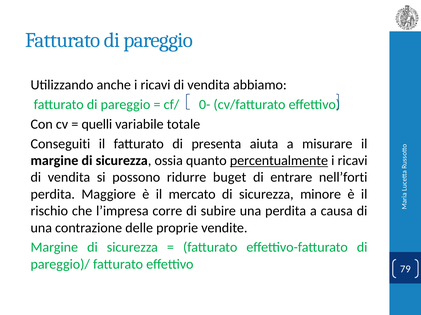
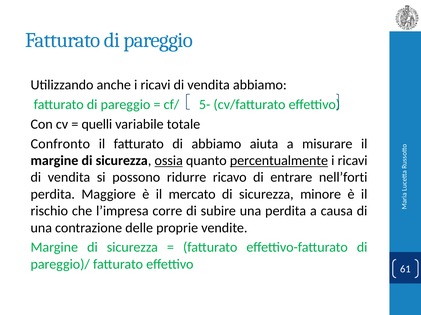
0-: 0- -> 5- (205, 105)
Conseguiti: Conseguiti -> Confronto (60, 144)
di presenta: presenta -> abbiamo (216, 144)
ossia underline: none -> present (169, 161)
buget: buget -> ricavo (230, 178)
79: 79 -> 61 (405, 270)
